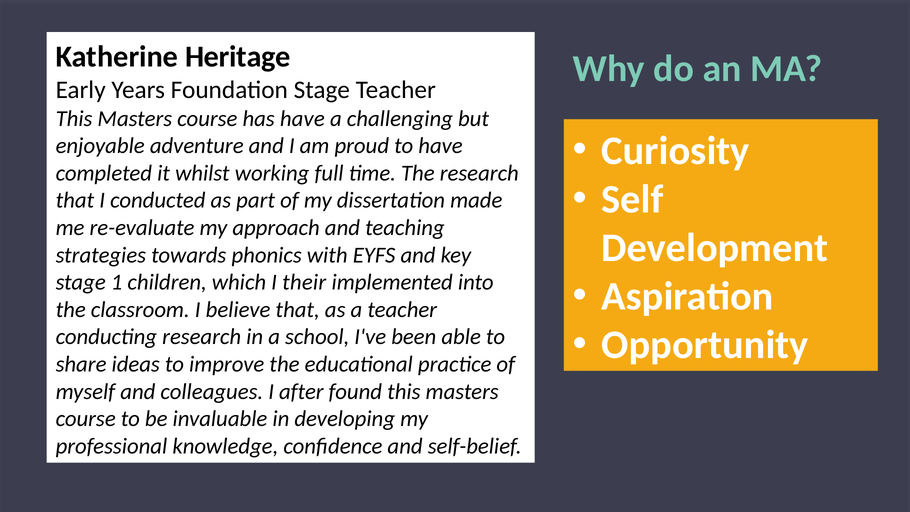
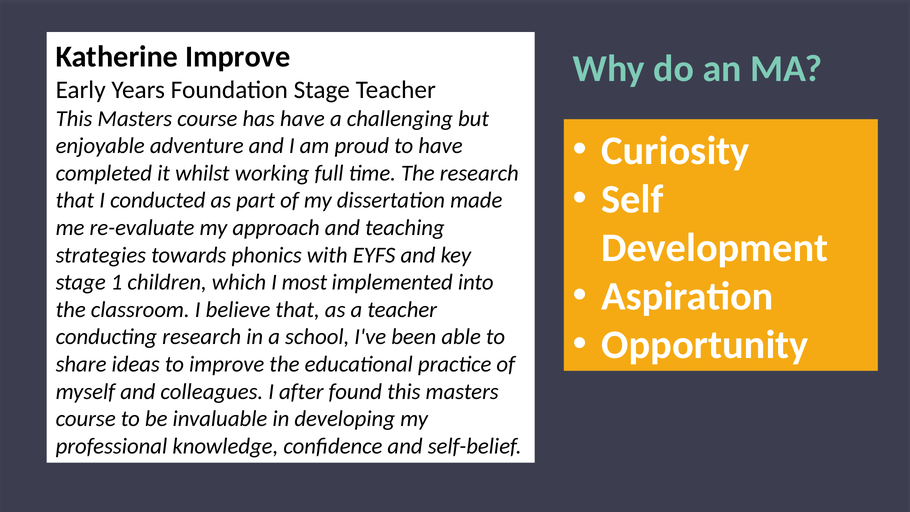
Katherine Heritage: Heritage -> Improve (238, 57)
their: their -> most (304, 282)
